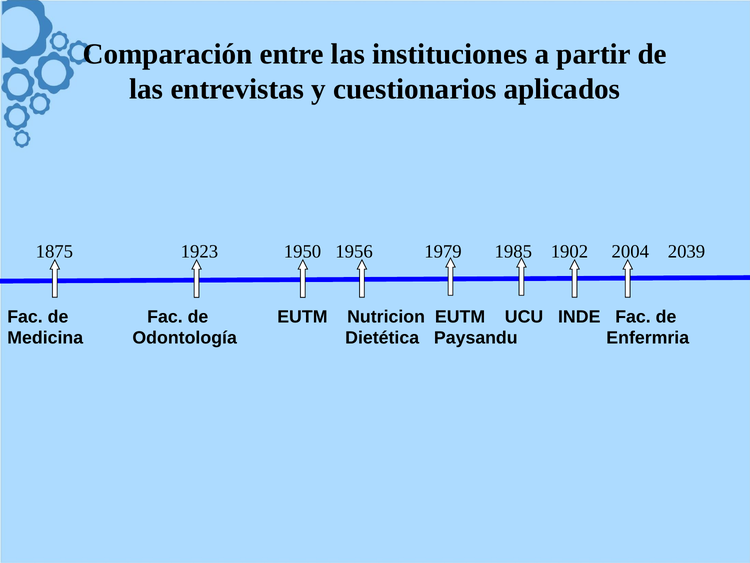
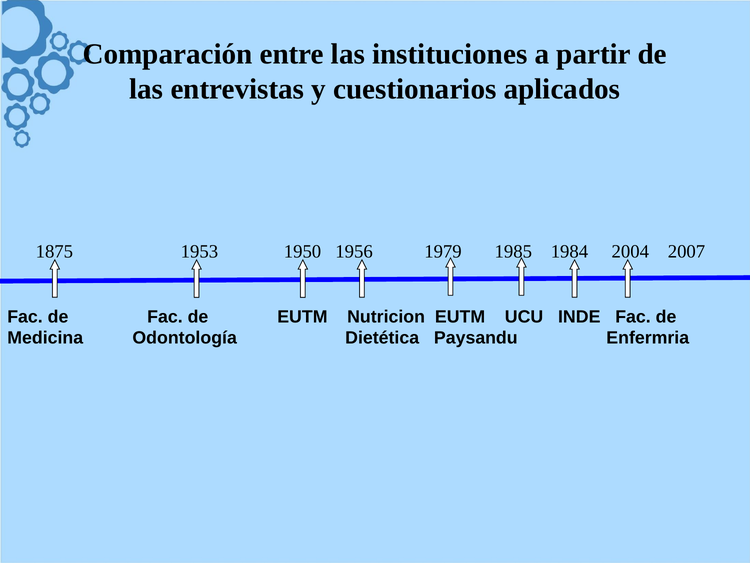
1923: 1923 -> 1953 (199, 251)
1902: 1902 -> 1984 (569, 251)
2039: 2039 -> 2007 (687, 251)
